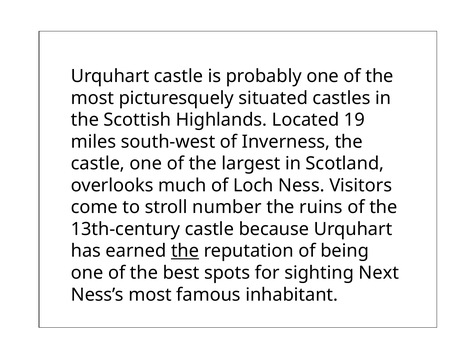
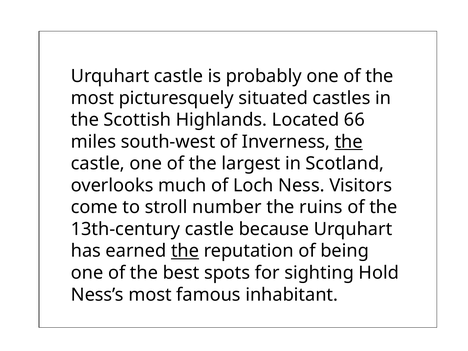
19: 19 -> 66 (354, 120)
the underline: none -> present (349, 142)
Next: Next -> Hold (379, 273)
